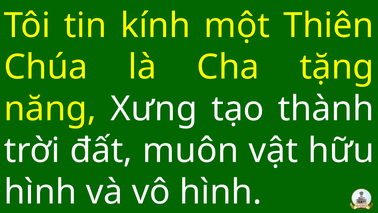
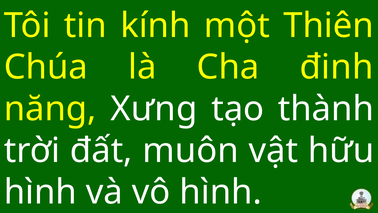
tặng: tặng -> đinh (337, 67)
